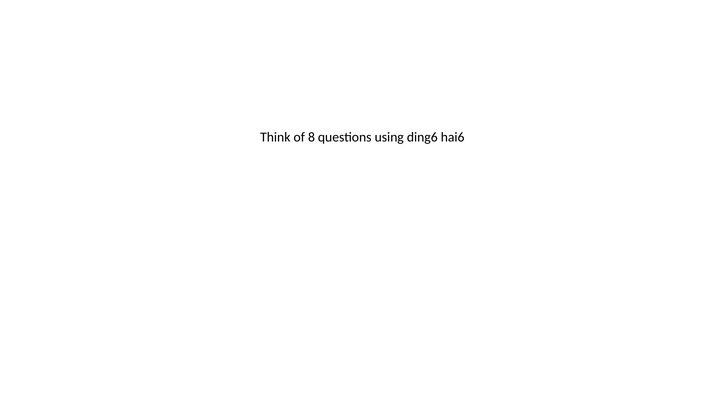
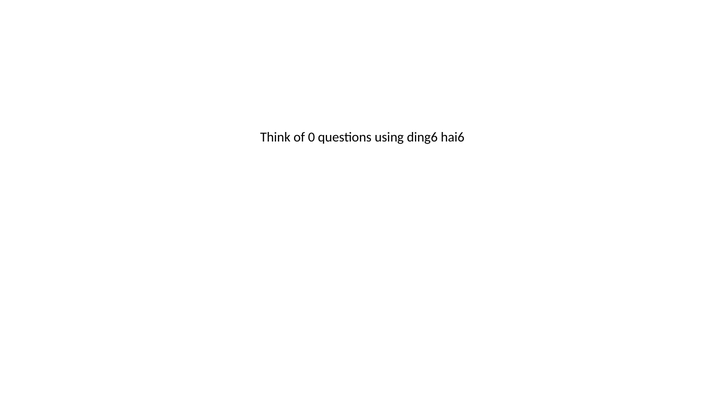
8: 8 -> 0 (311, 137)
